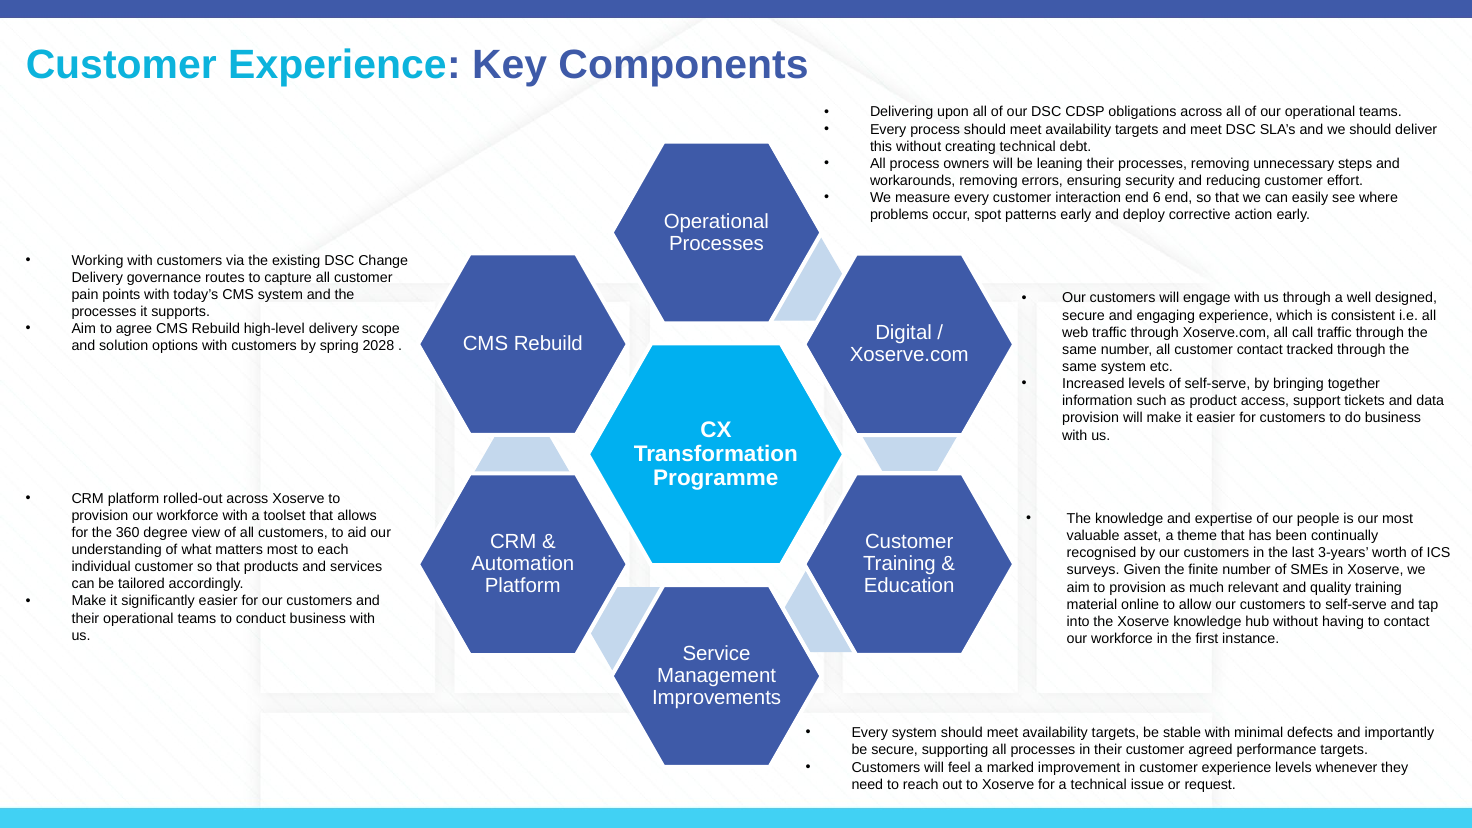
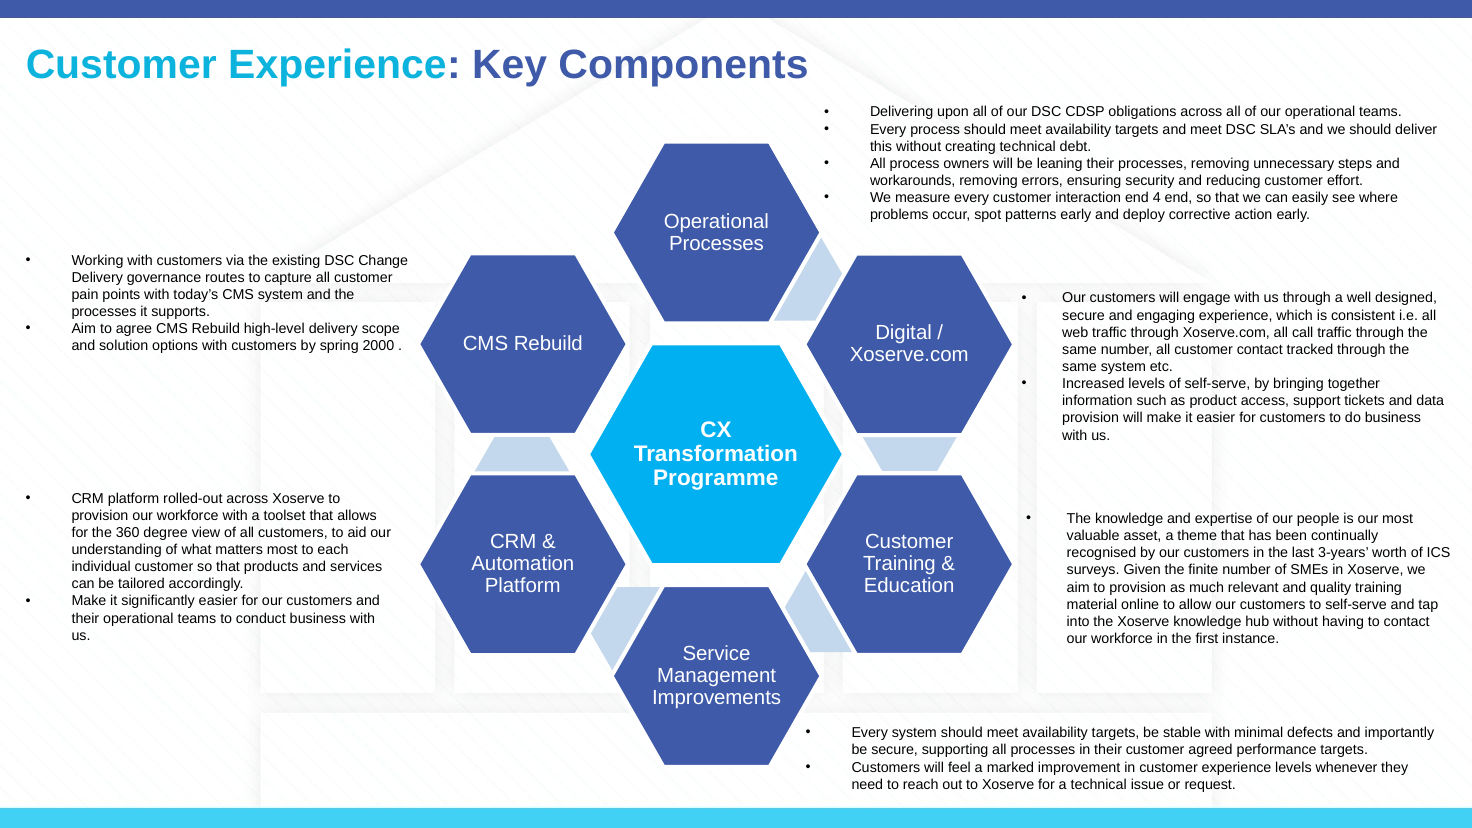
6: 6 -> 4 (1157, 198)
2028: 2028 -> 2000 (378, 346)
